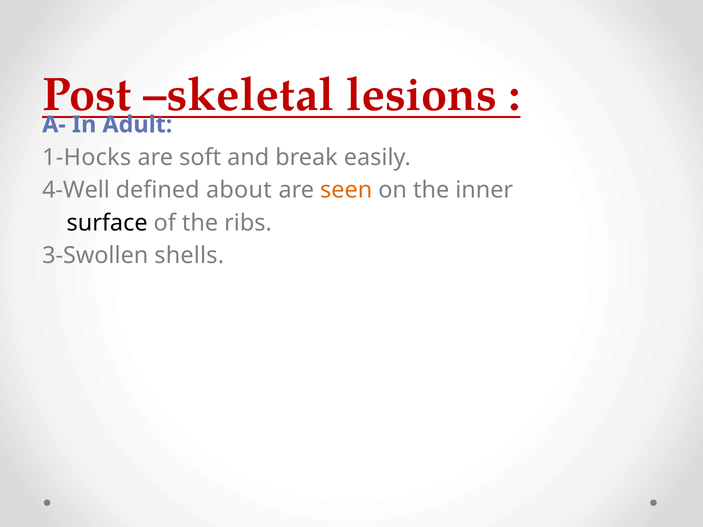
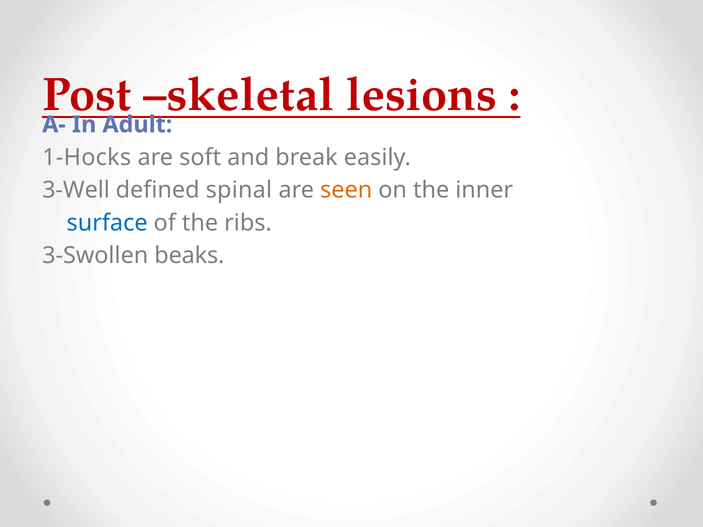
4-Well: 4-Well -> 3-Well (76, 190)
about: about -> spinal (239, 190)
surface colour: black -> blue (107, 223)
shells: shells -> beaks (189, 256)
